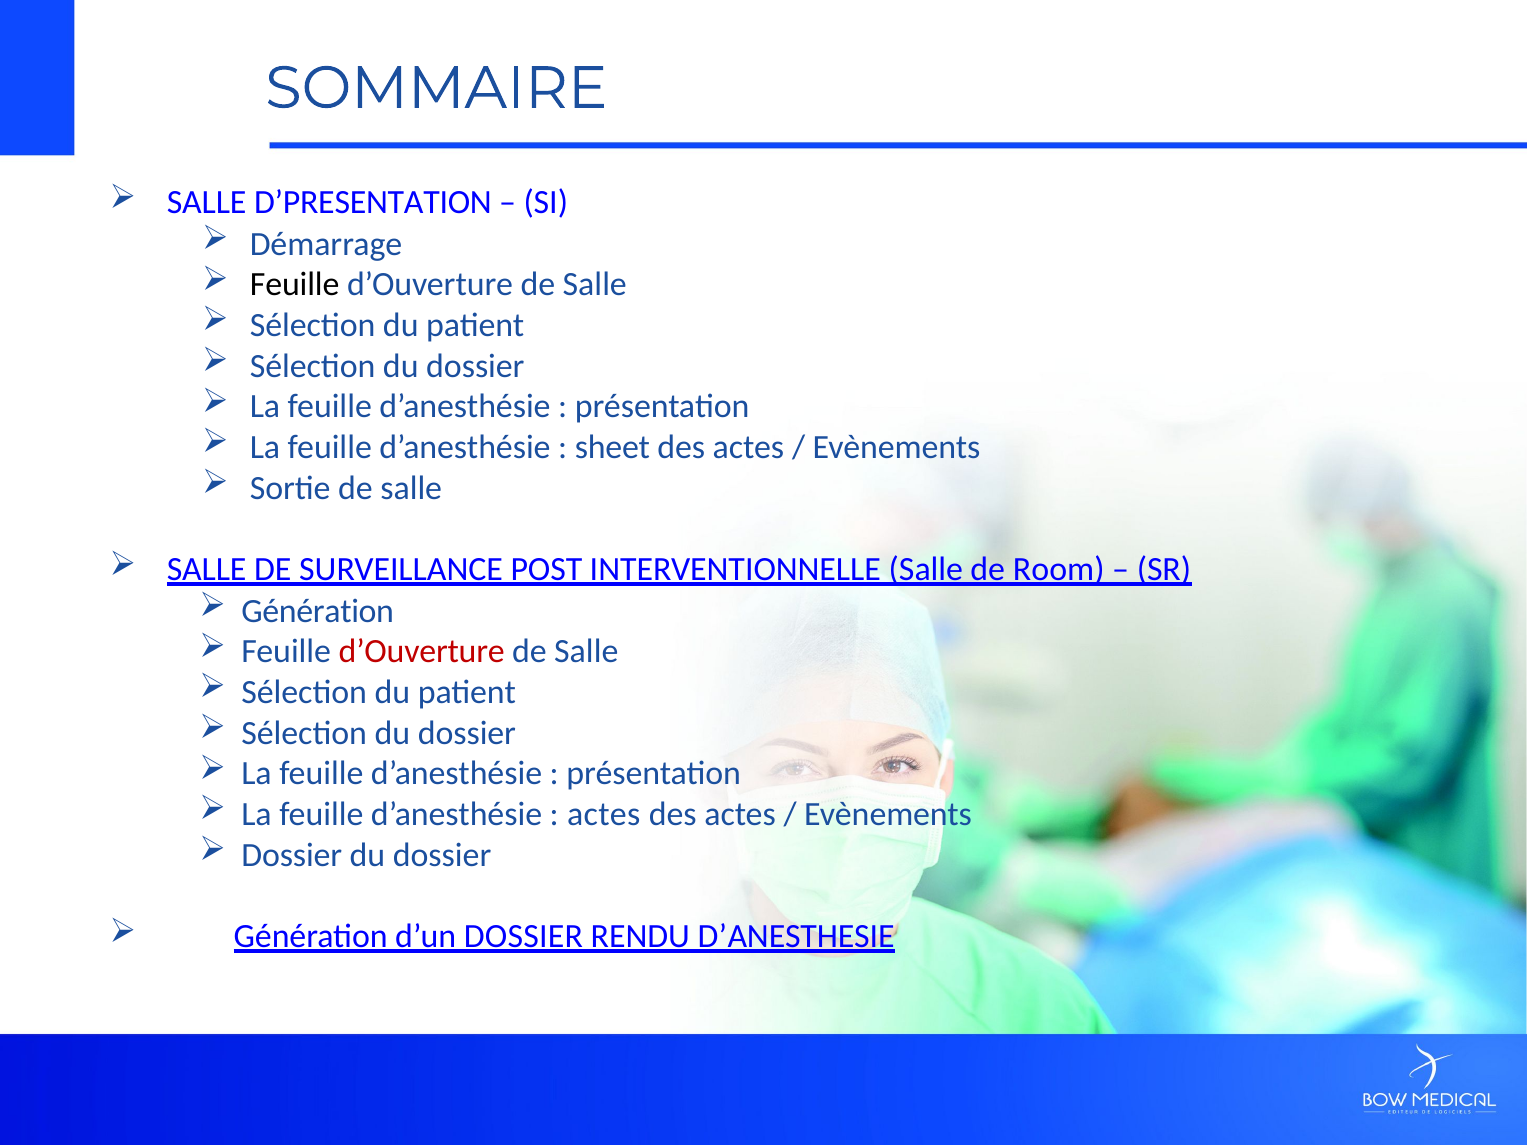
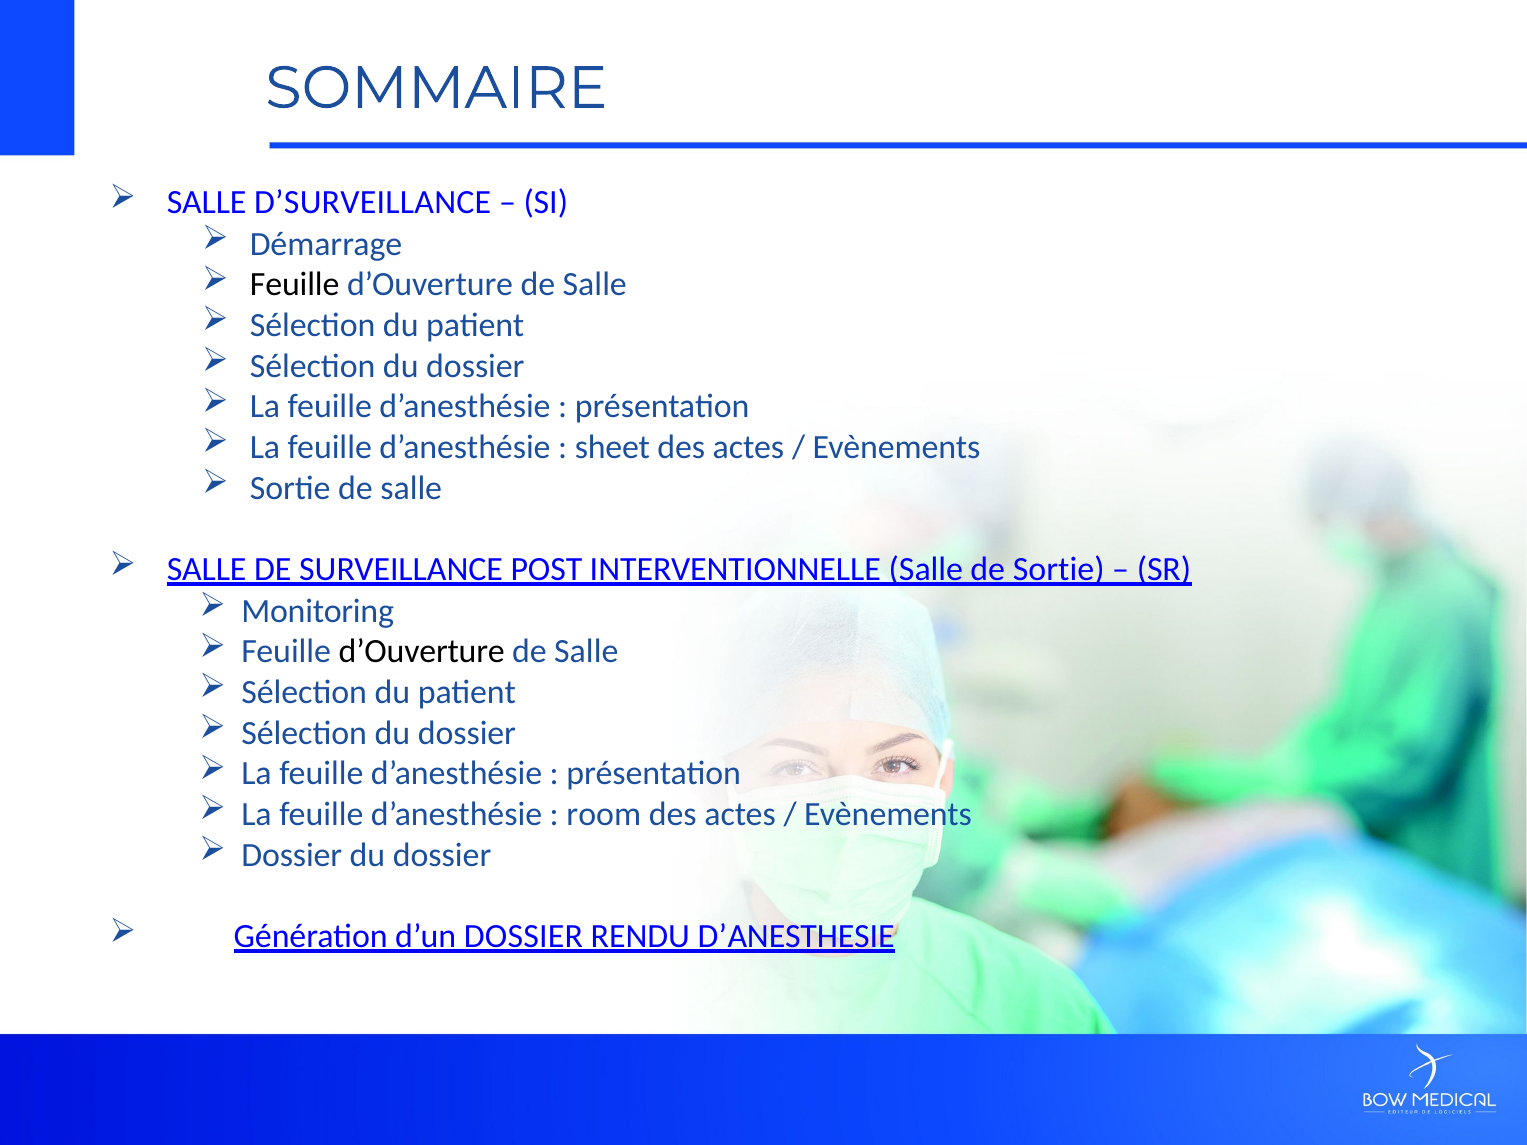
D’PRESENTATION: D’PRESENTATION -> D’SURVEILLANCE (373, 202)
de Room: Room -> Sortie (1059, 569)
Génération: Génération -> Monitoring (318, 611)
d’Ouverture colour: red -> black (422, 652)
actes: actes -> room (604, 814)
